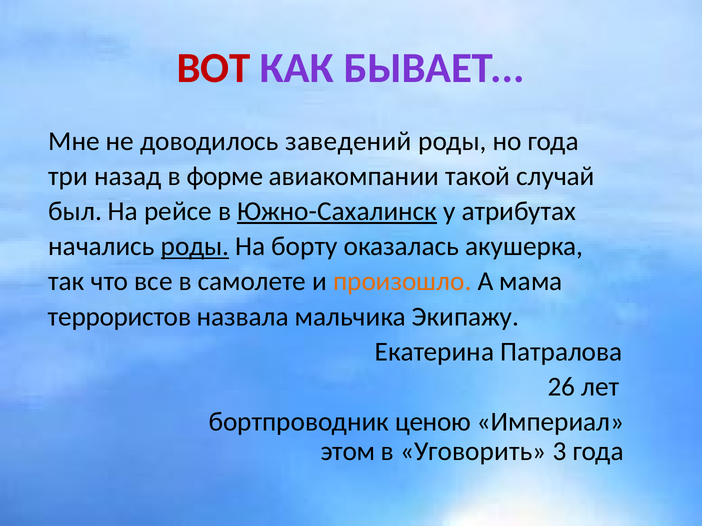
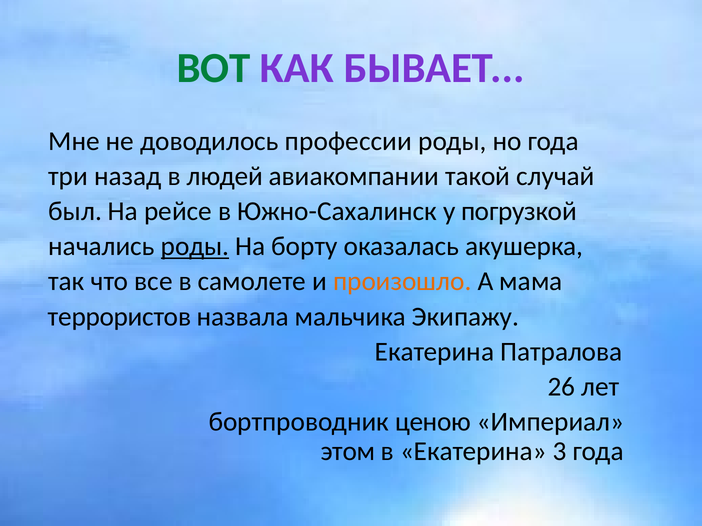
ВОТ colour: red -> green (214, 68)
заведений: заведений -> профессии (348, 141)
форме: форме -> людей (225, 176)
Южно-Сахалинск underline: present -> none (337, 212)
атрибутах: атрибутах -> погрузкой (519, 212)
в Уговорить: Уговорить -> Екатерина (473, 452)
